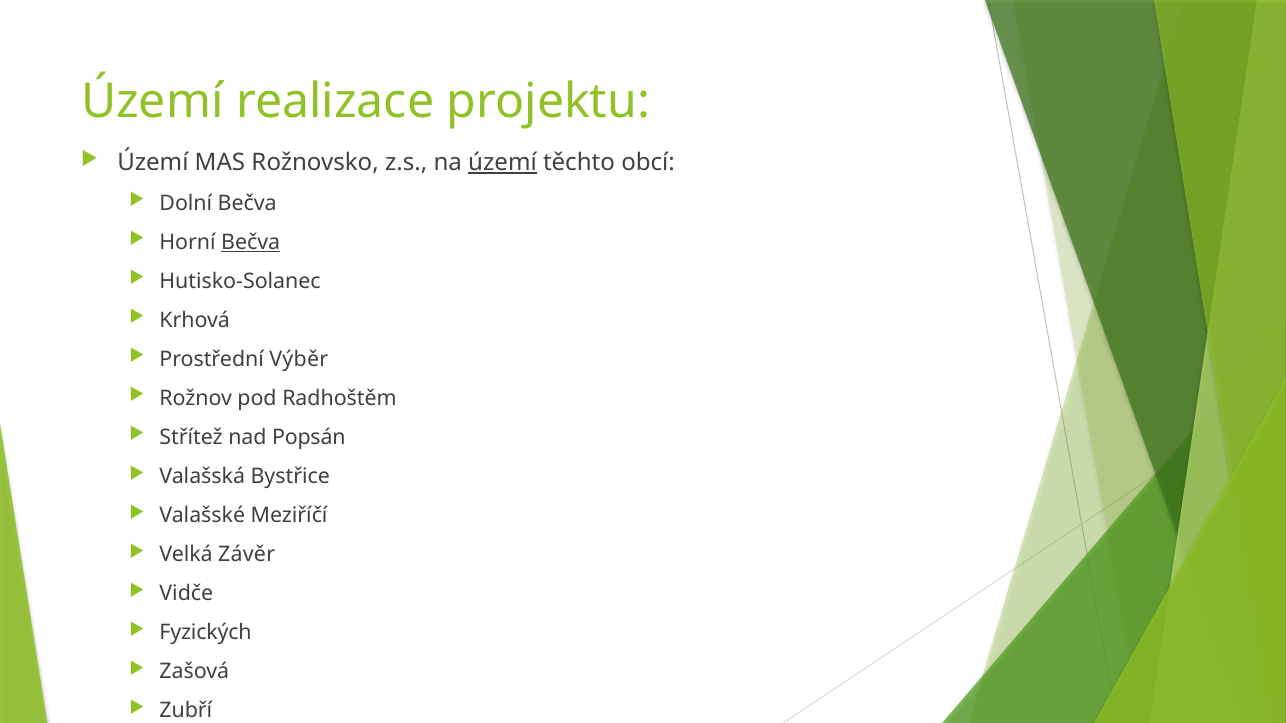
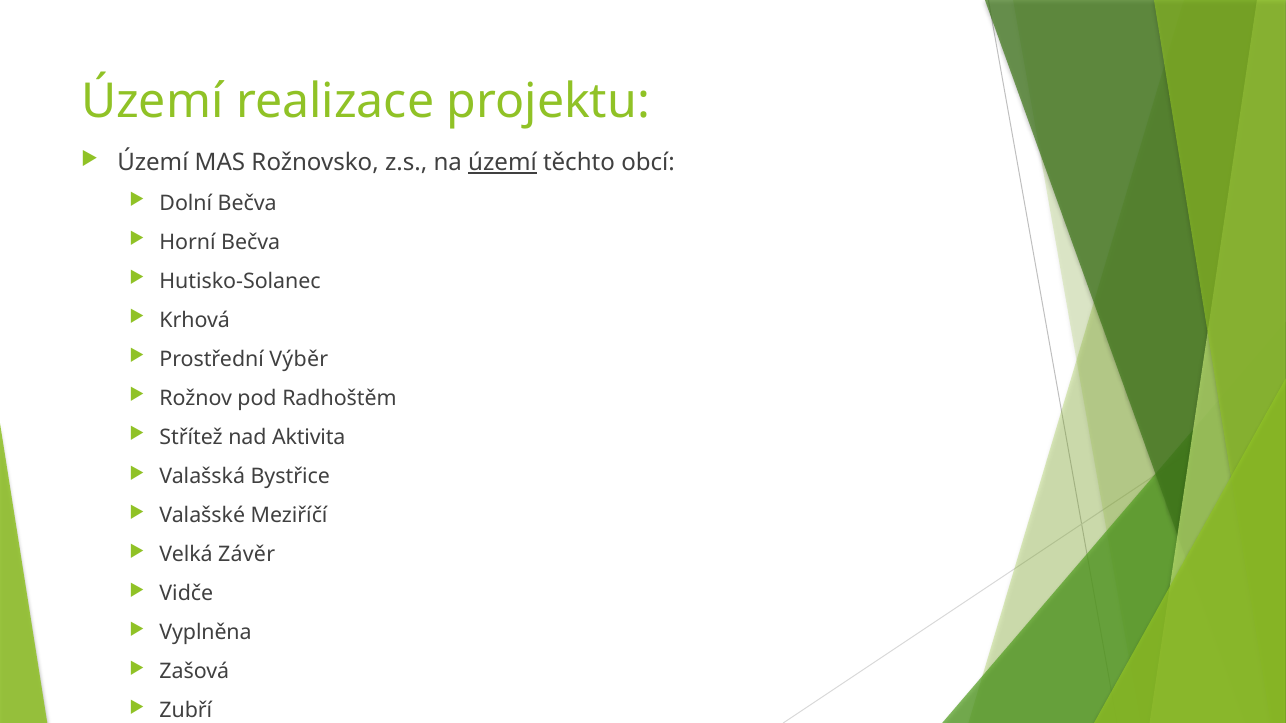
Bečva underline: present -> none (251, 242)
Popsán: Popsán -> Aktivita (309, 438)
Fyzických: Fyzických -> Vyplněna (206, 633)
